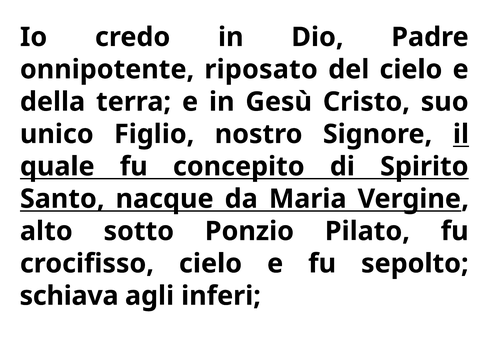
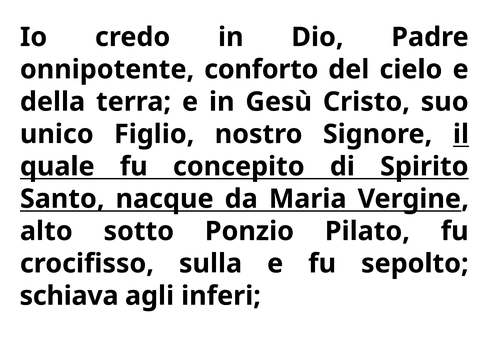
riposato: riposato -> conforto (261, 69)
crocifisso cielo: cielo -> sulla (211, 263)
